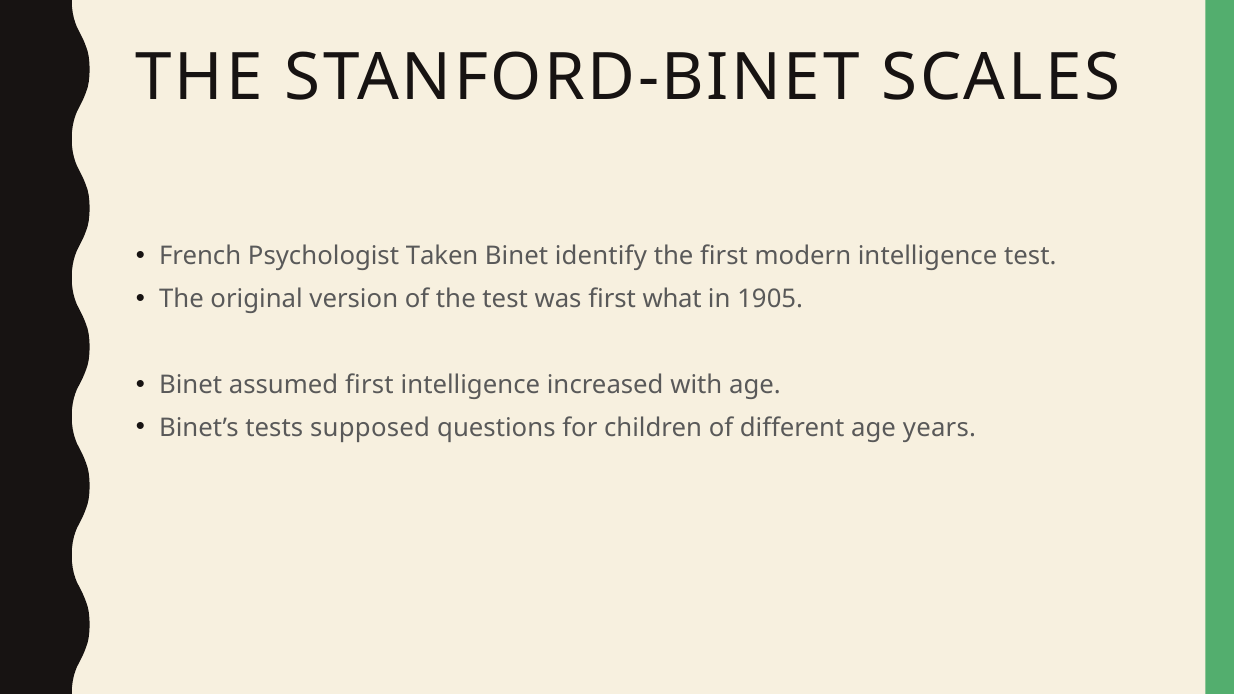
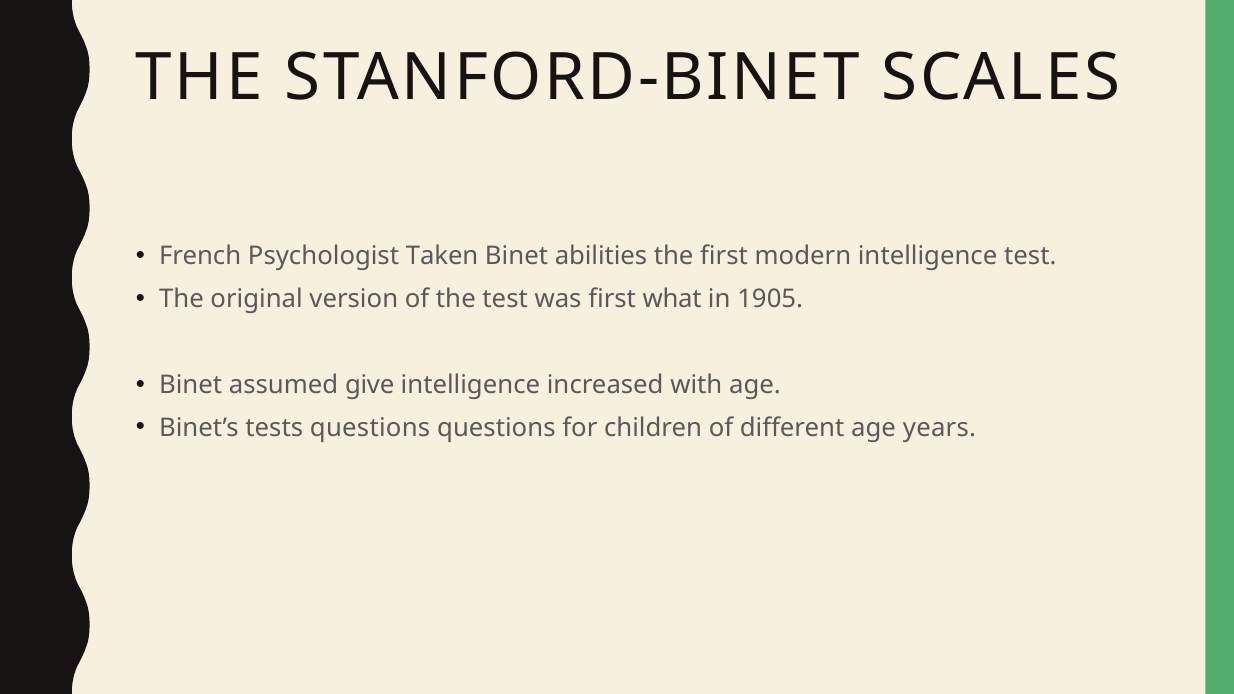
identify: identify -> abilities (601, 256)
assumed first: first -> give (370, 385)
tests supposed: supposed -> questions (370, 428)
